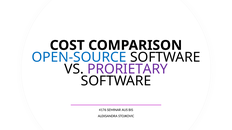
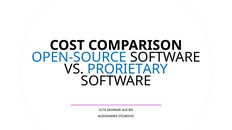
PRORIETARY colour: purple -> blue (128, 69)
